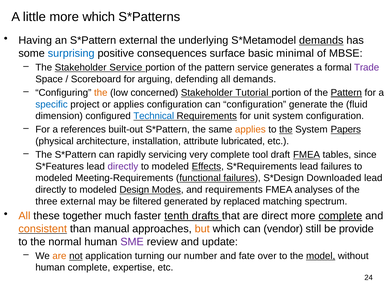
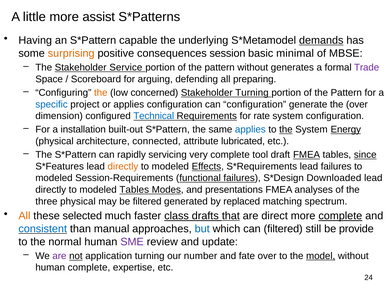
more which: which -> assist (99, 17)
external: external -> capable (138, 40)
surprising colour: blue -> orange (71, 53)
surface: surface -> session (227, 53)
pattern service: service -> without (253, 67)
all demands: demands -> preparing (255, 79)
Stakeholder Tutorial: Tutorial -> Turning (252, 93)
Pattern underline: present -> none (346, 93)
the fluid: fluid -> over (357, 104)
unit: unit -> rate (262, 116)
references: references -> installation (83, 130)
applies colour: orange -> blue (250, 130)
Papers: Papers -> Energy (346, 130)
installation: installation -> connected (156, 141)
since underline: none -> present (365, 155)
directly colour: purple -> orange (123, 166)
Meeting-Requirements: Meeting-Requirements -> Session-Requirements (124, 178)
modeled Design: Design -> Tables (134, 190)
and requirements: requirements -> presentations (234, 190)
three external: external -> physical (78, 201)
together: together -> selected (82, 216)
tenth: tenth -> class (177, 216)
that underline: none -> present (231, 216)
consistent colour: orange -> blue (43, 229)
but colour: orange -> blue (202, 229)
can vendor: vendor -> filtered (283, 229)
are colour: orange -> purple (59, 256)
